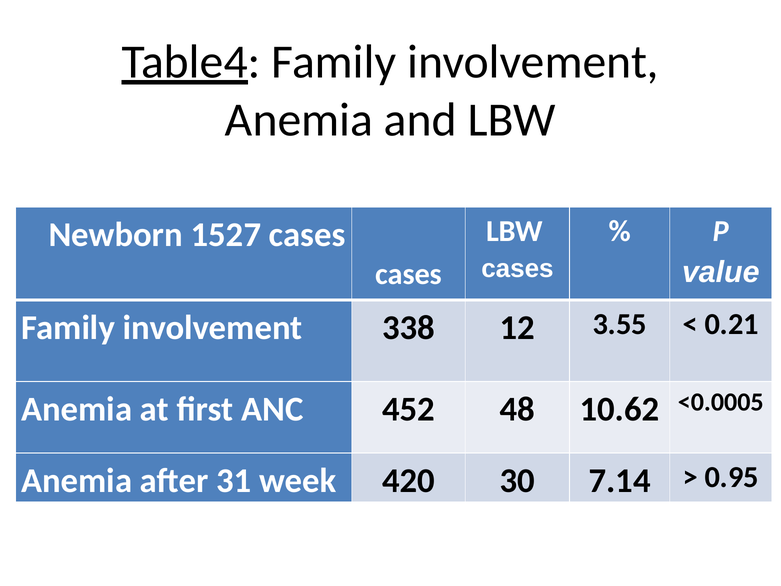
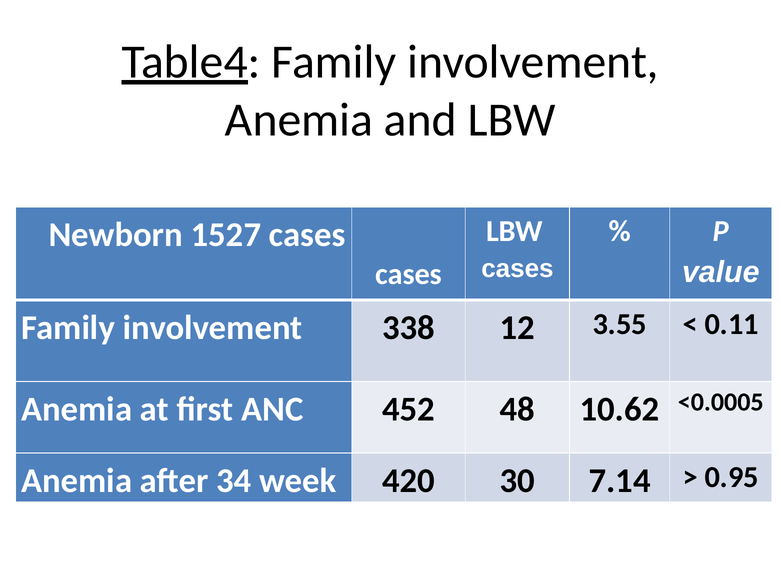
0.21: 0.21 -> 0.11 (732, 324)
31: 31 -> 34 (234, 481)
